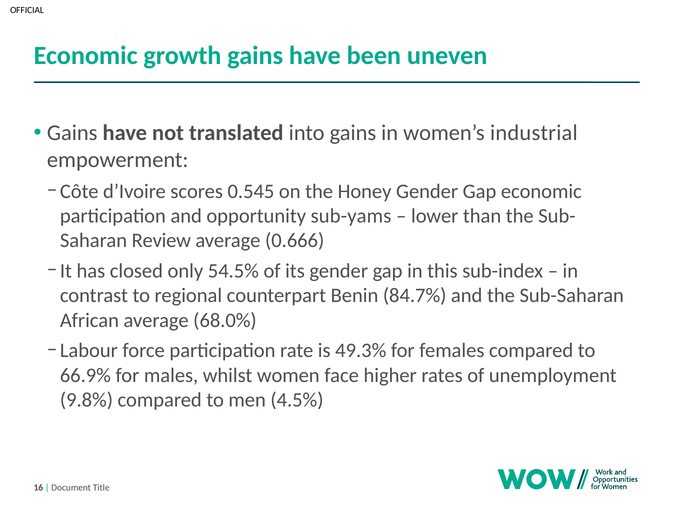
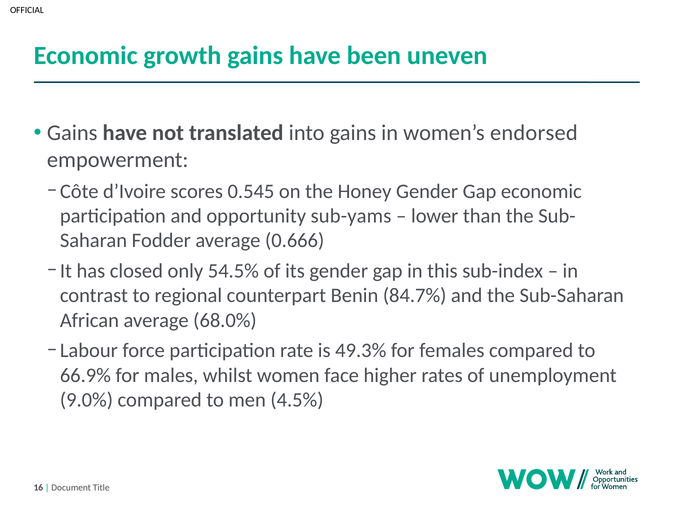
industrial: industrial -> endorsed (534, 133)
Review: Review -> Fodder (161, 240)
9.8%: 9.8% -> 9.0% (86, 400)
